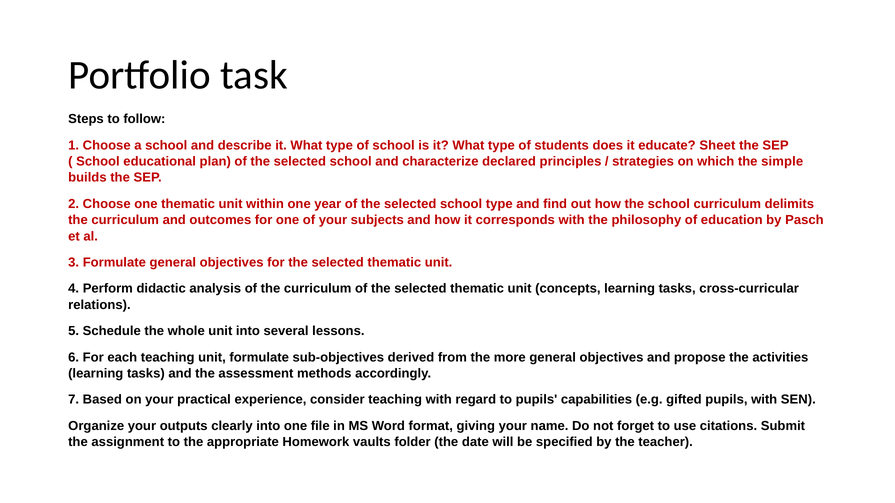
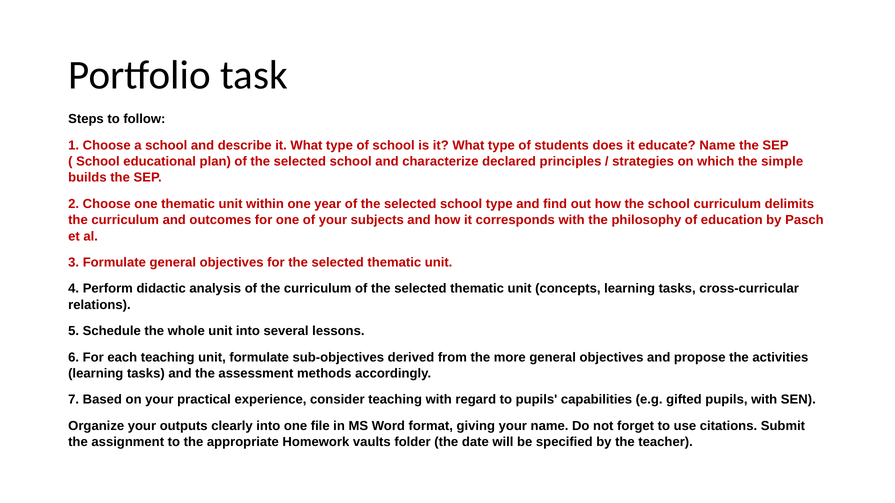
educate Sheet: Sheet -> Name (717, 145)
